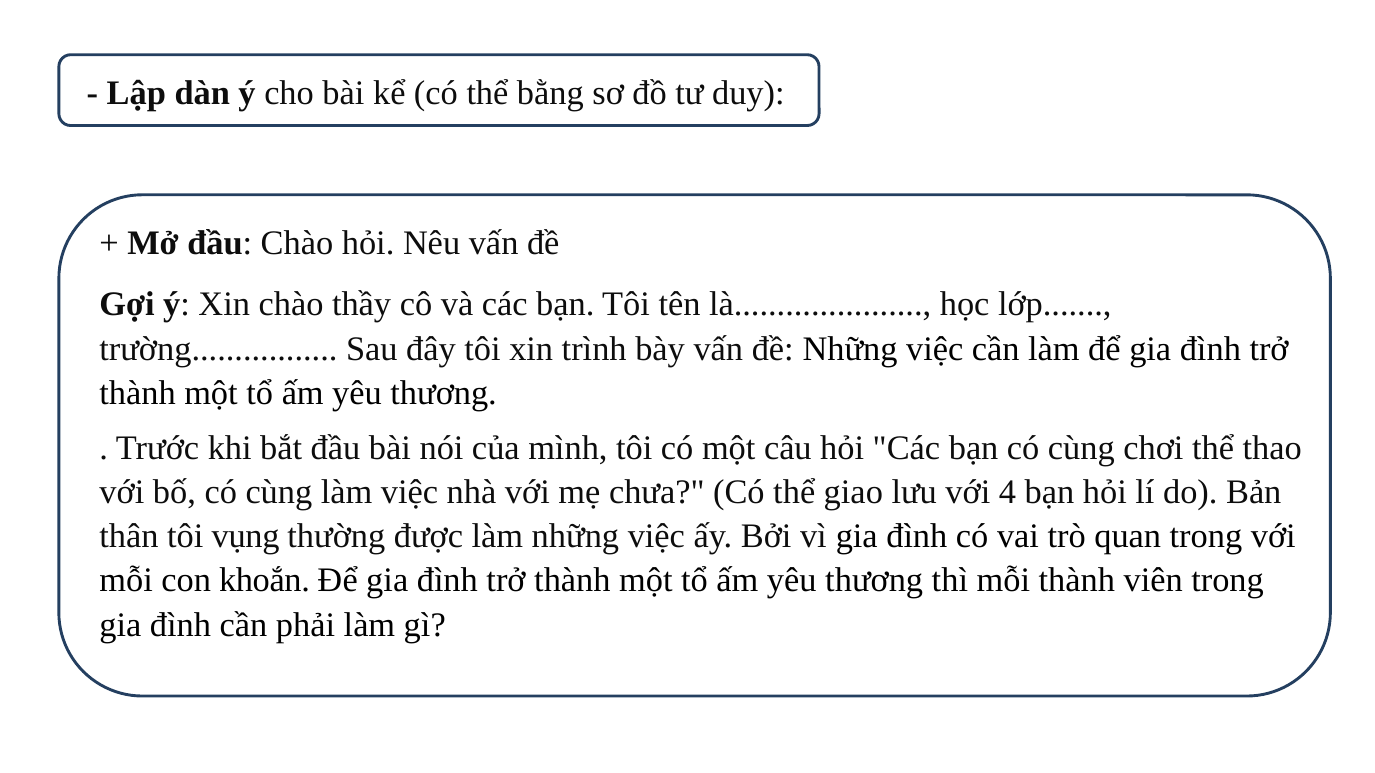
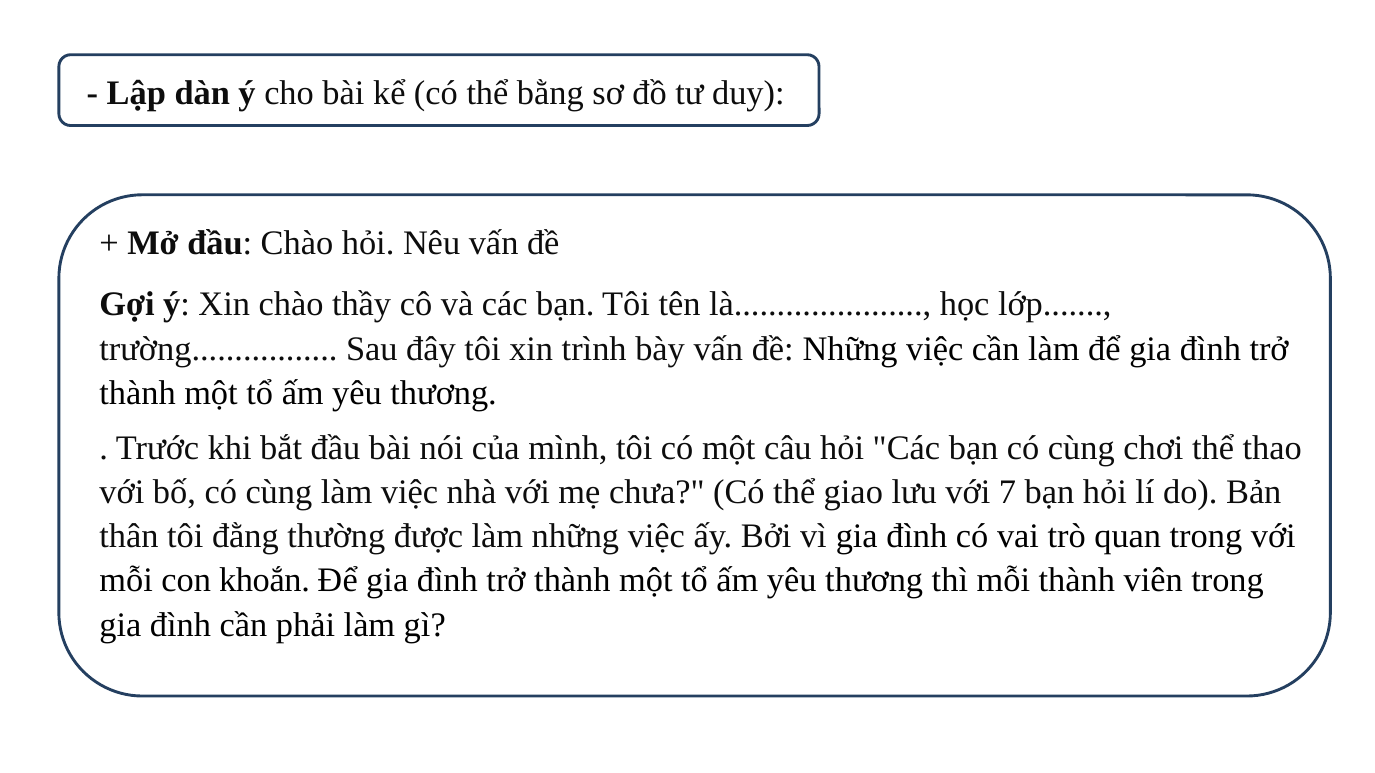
4: 4 -> 7 (1007, 493)
vụng: vụng -> đằng (245, 537)
